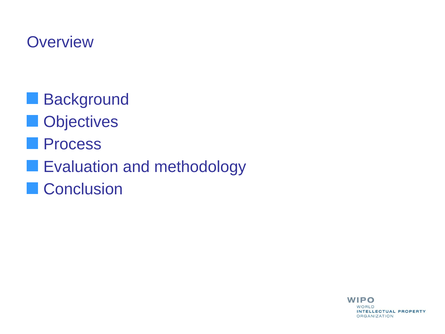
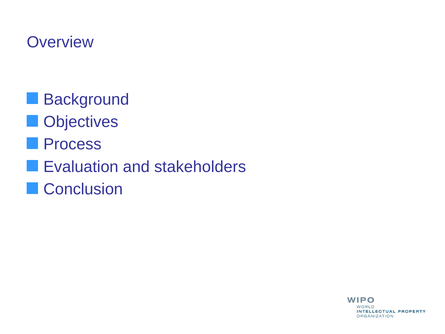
methodology: methodology -> stakeholders (200, 167)
